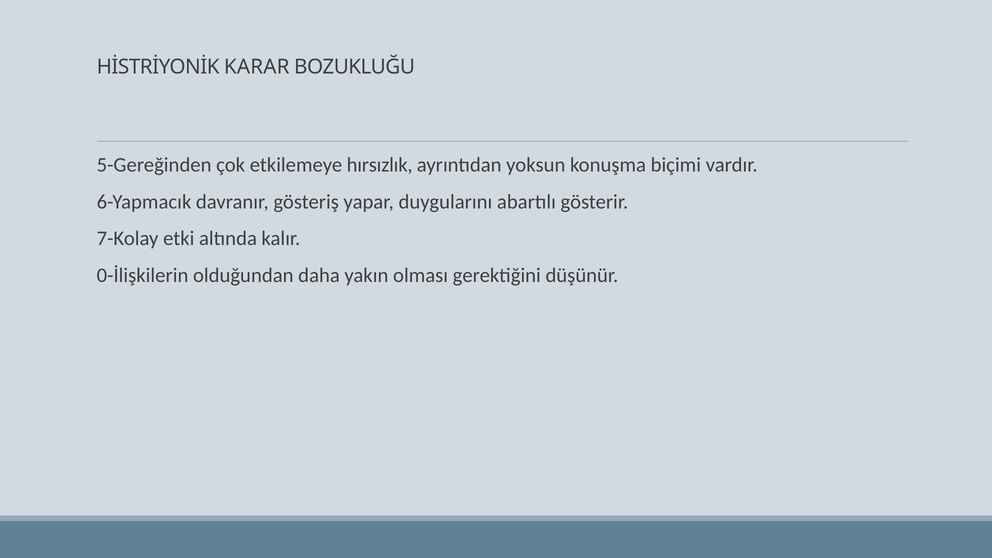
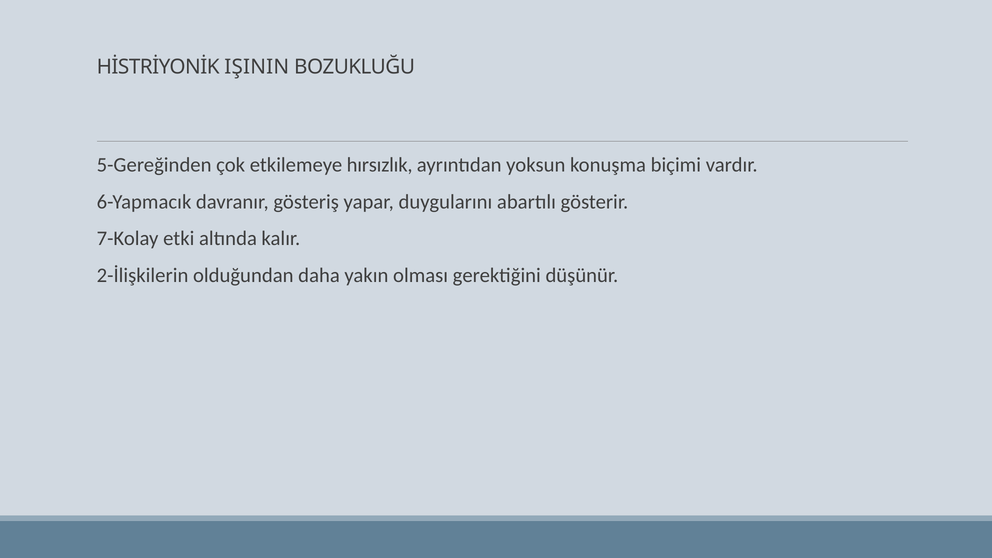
KARAR: KARAR -> IŞININ (257, 67)
0-İlişkilerin: 0-İlişkilerin -> 2-İlişkilerin (143, 275)
